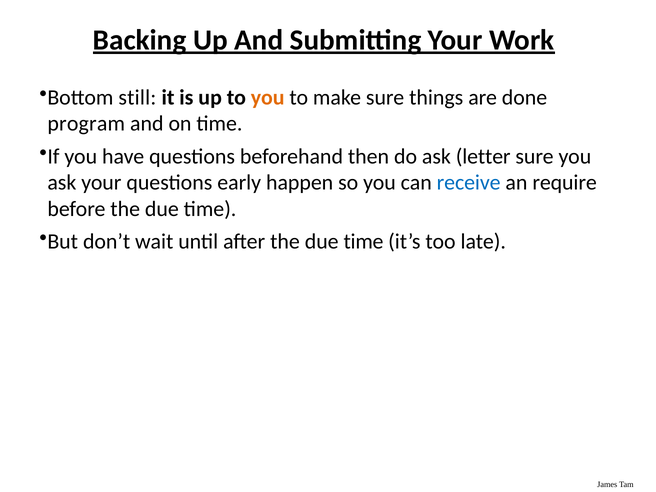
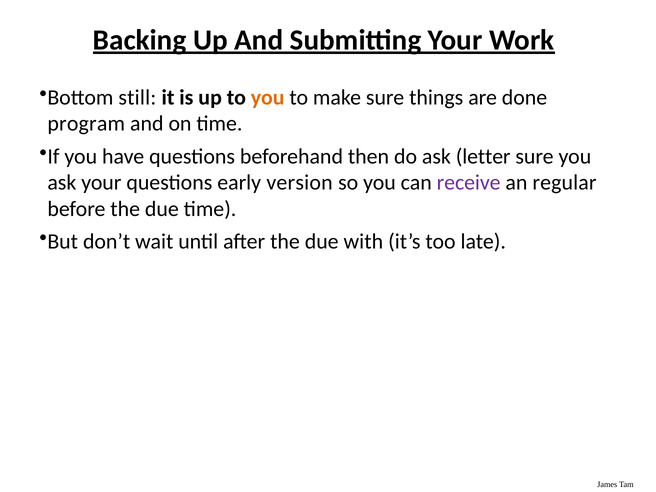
happen: happen -> version (300, 183)
receive colour: blue -> purple (469, 183)
require: require -> regular (564, 183)
after the due time: time -> with (363, 242)
